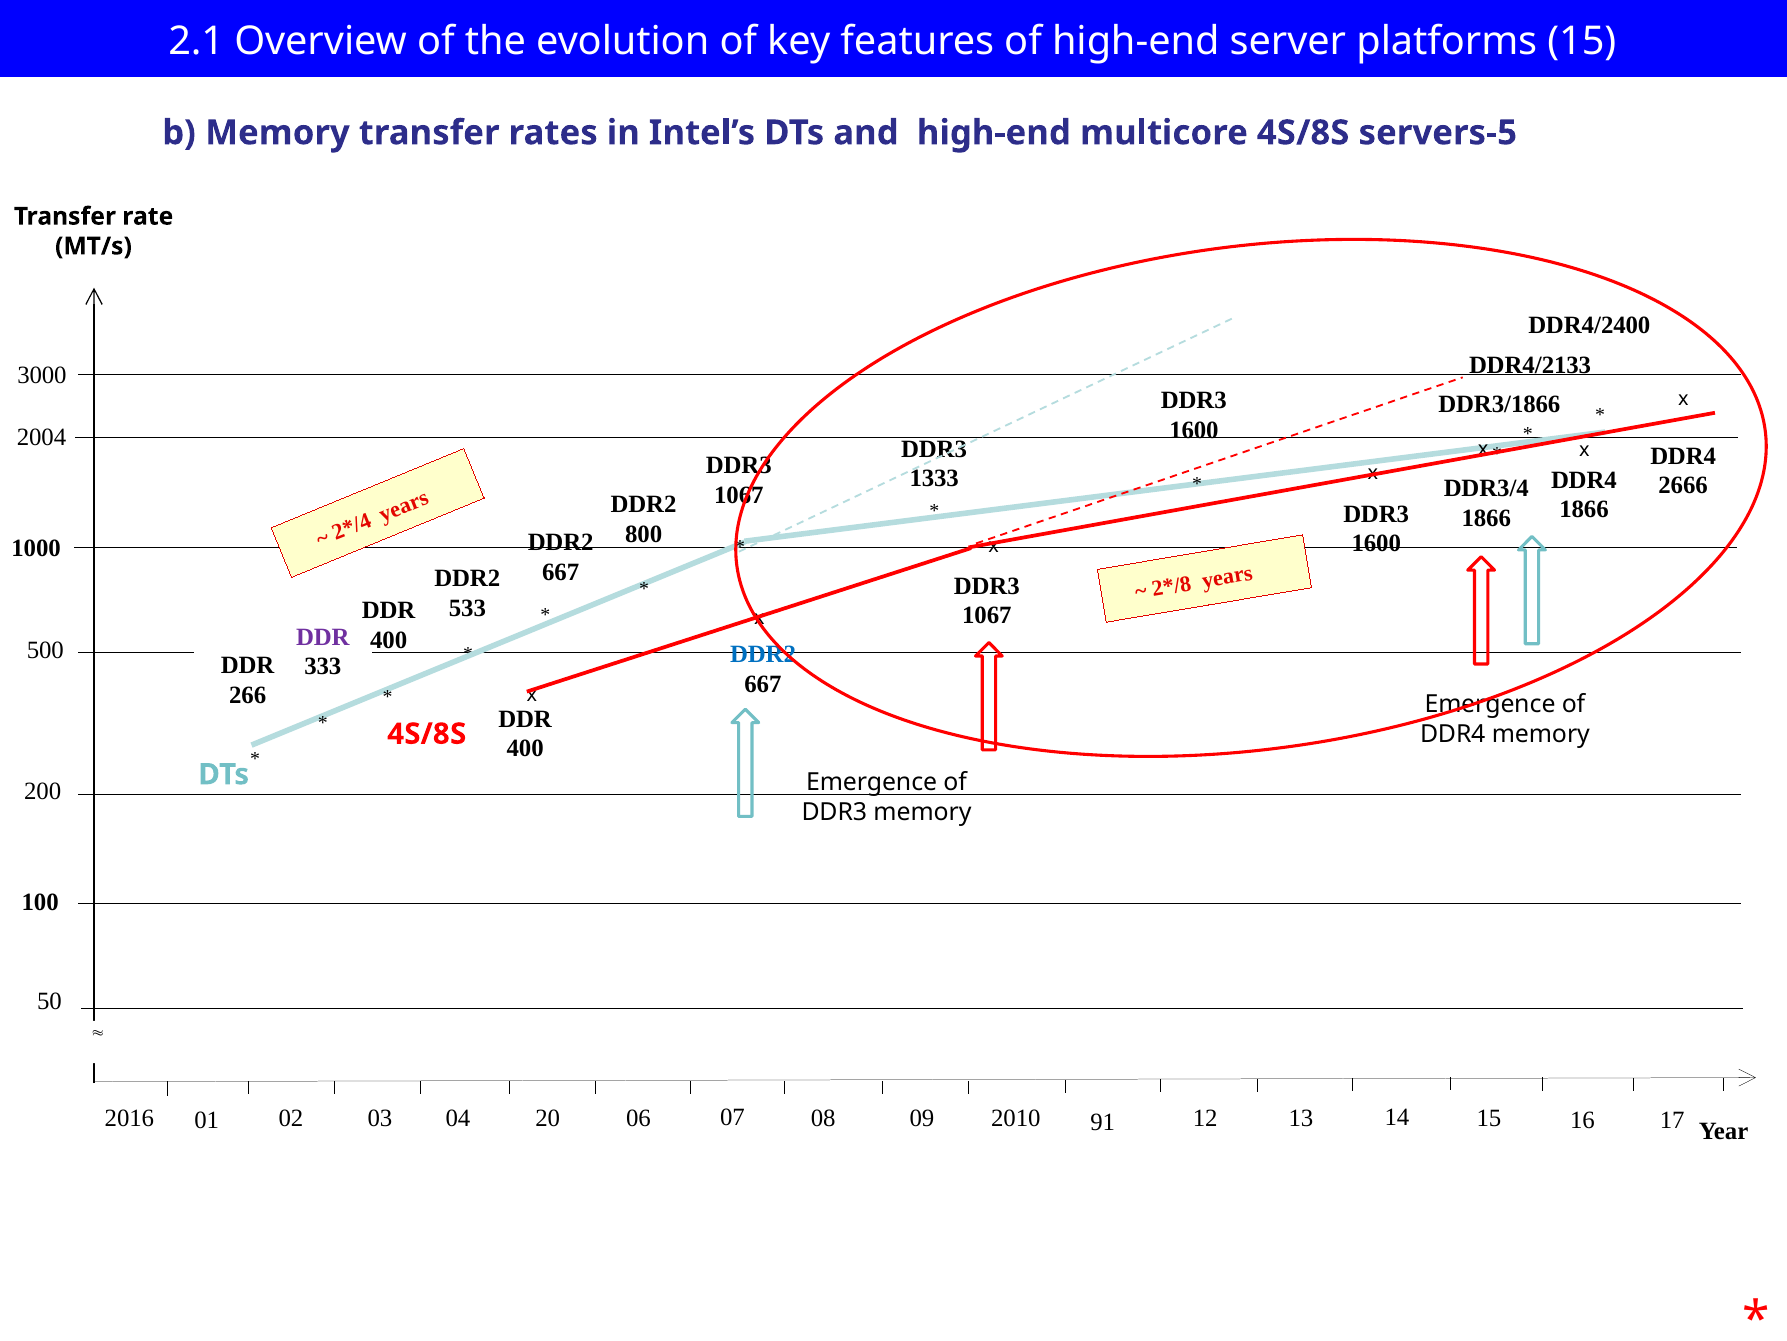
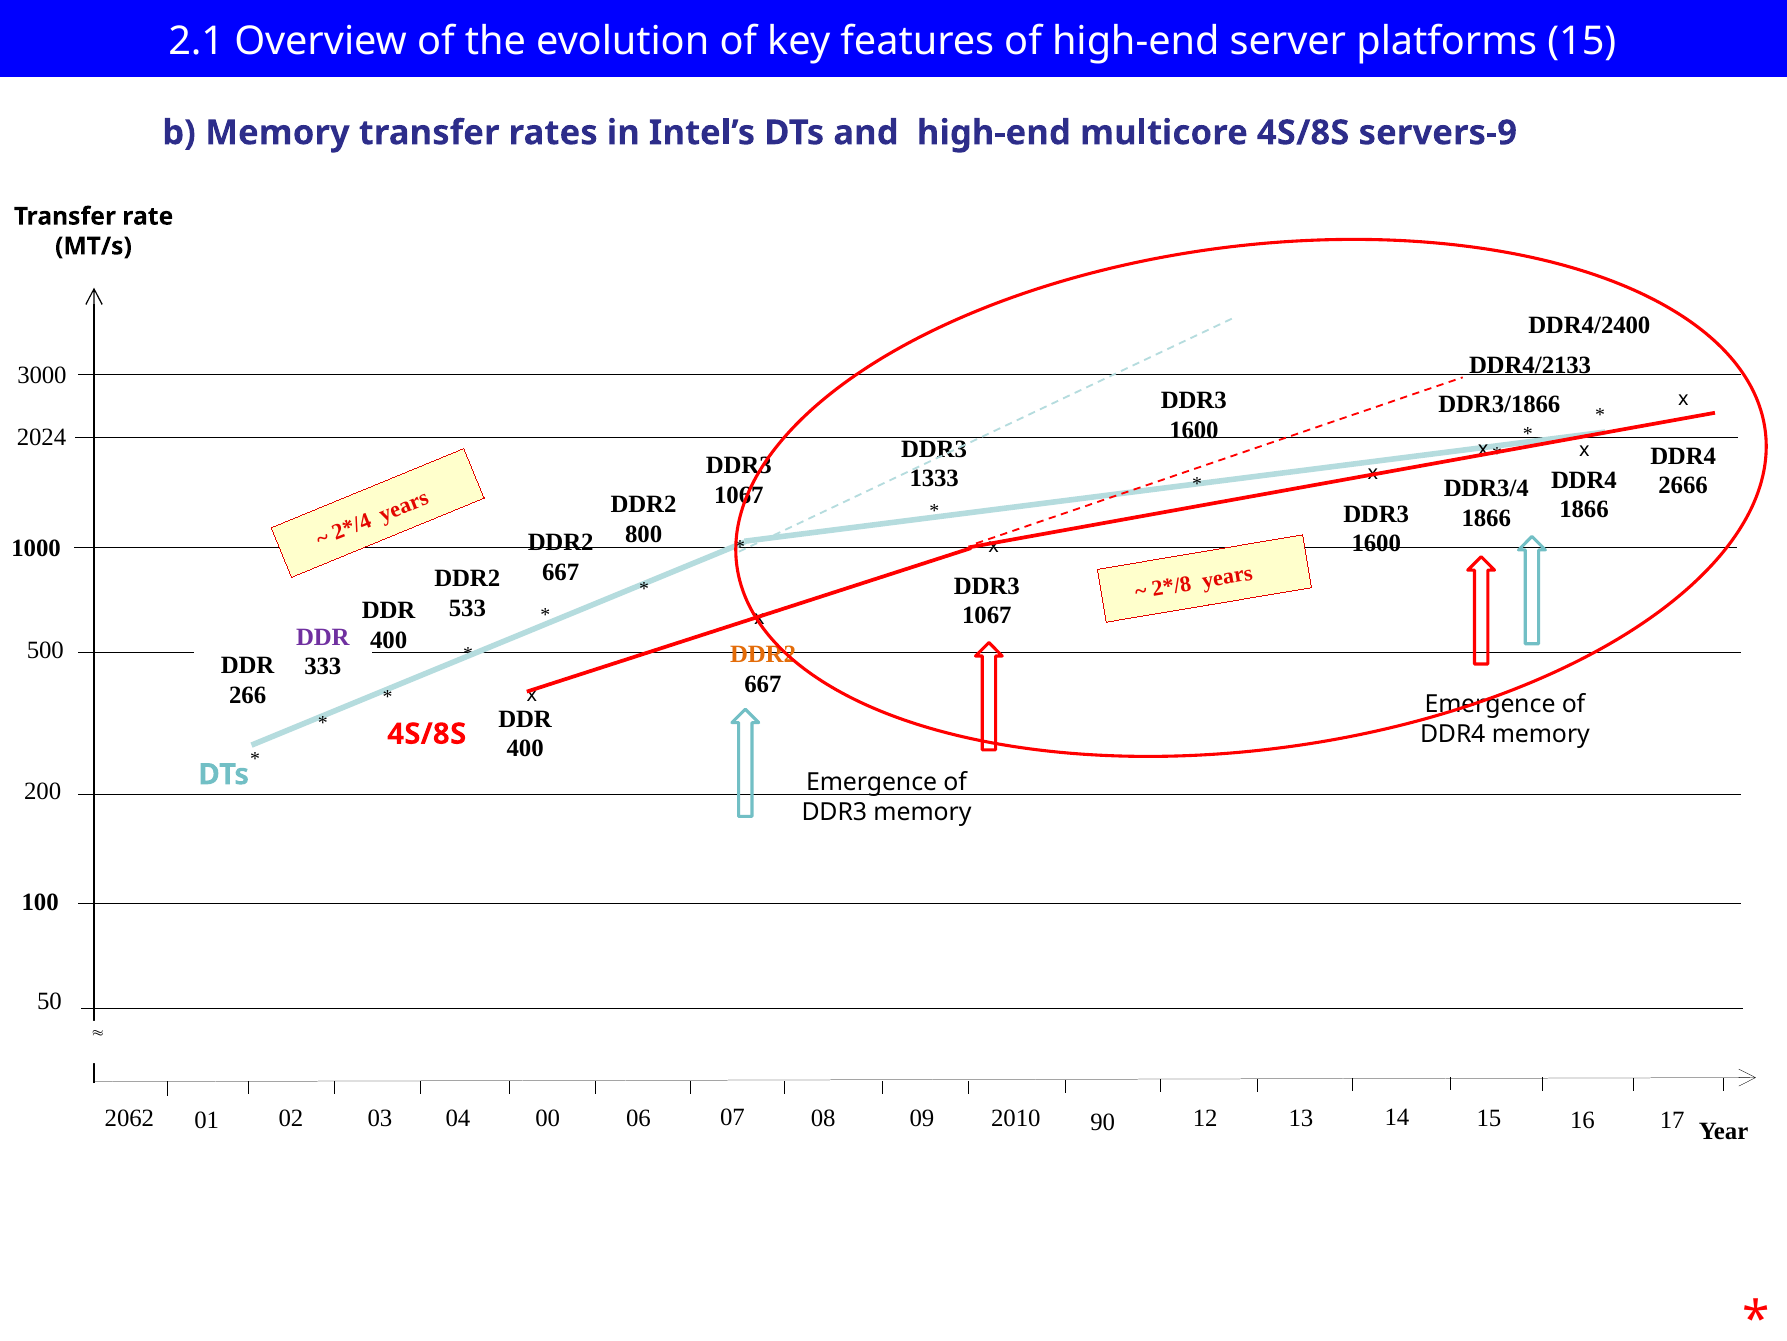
servers-5: servers-5 -> servers-9 (1438, 133)
2004: 2004 -> 2024 (42, 437)
DDR2 colour: blue -> orange (763, 654)
2016: 2016 -> 2062 (129, 1118)
20: 20 -> 00 (548, 1118)
91: 91 -> 90 (1103, 1122)
